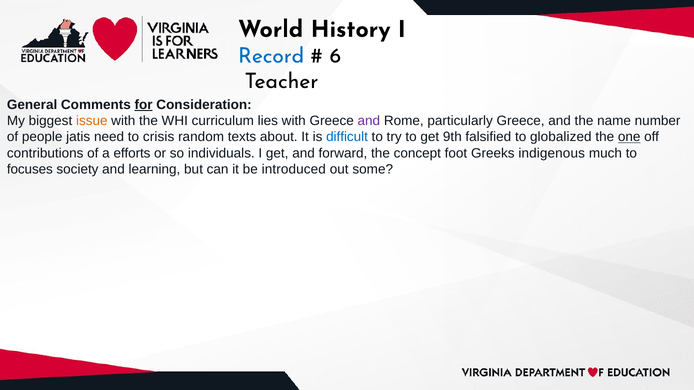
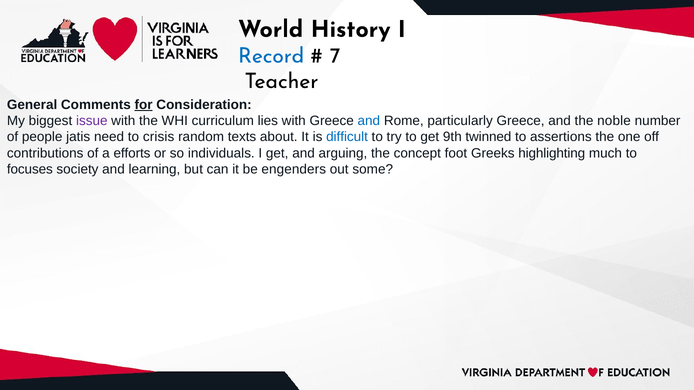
6: 6 -> 7 (335, 56)
issue colour: orange -> purple (92, 121)
and colour: purple -> blue (369, 121)
name: name -> noble (614, 121)
falsified: falsified -> twinned (488, 137)
globalized: globalized -> assertions (561, 137)
one underline: present -> none (629, 137)
forward: forward -> arguing (343, 153)
indigenous: indigenous -> highlighting (552, 153)
introduced: introduced -> engenders (294, 169)
